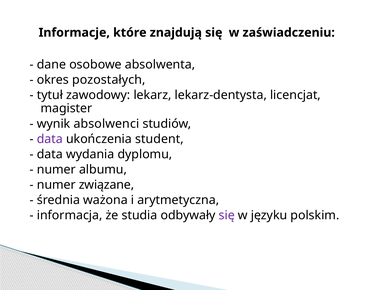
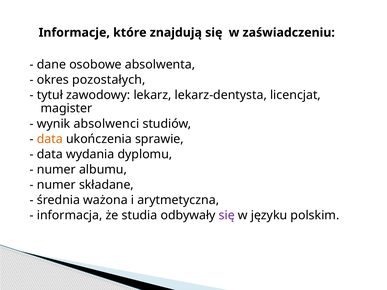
data colour: purple -> orange (50, 139)
student: student -> sprawie (159, 139)
związane: związane -> składane (106, 185)
